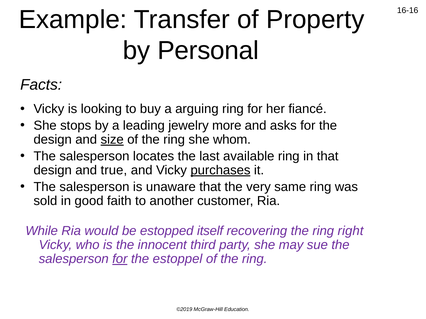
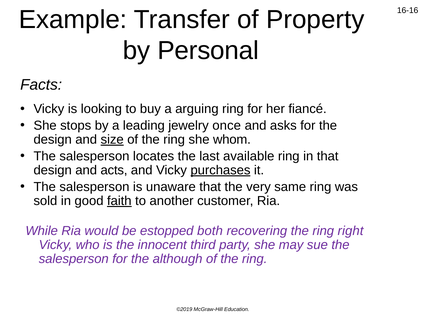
more: more -> once (227, 126)
true: true -> acts (114, 170)
faith underline: none -> present (119, 201)
itself: itself -> both (210, 231)
for underline: present -> none (120, 259)
estoppel: estoppel -> although (178, 259)
